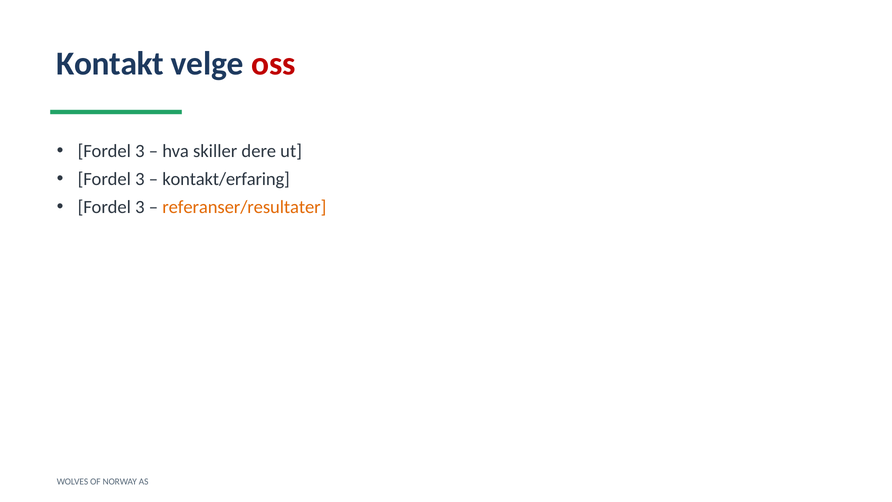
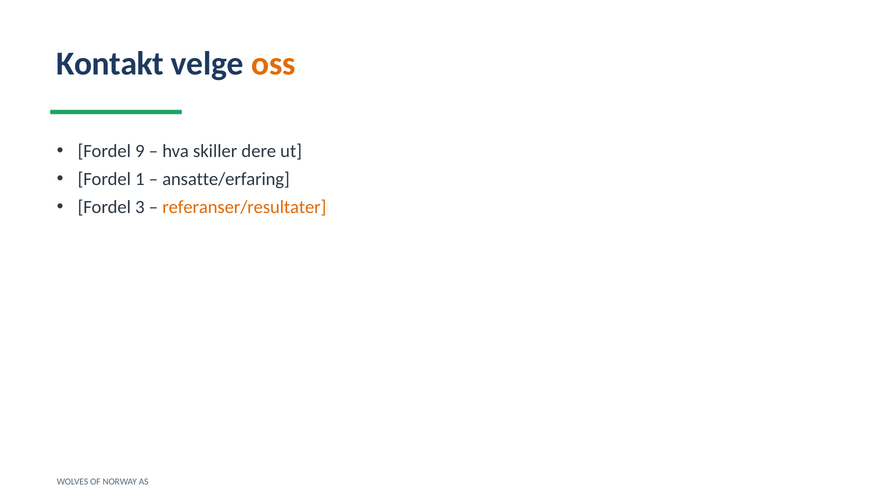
oss colour: red -> orange (273, 64)
3: 3 -> 9 (140, 151)
3: 3 -> 1 (140, 179)
kontakt/erfaring: kontakt/erfaring -> ansatte/erfaring (226, 179)
